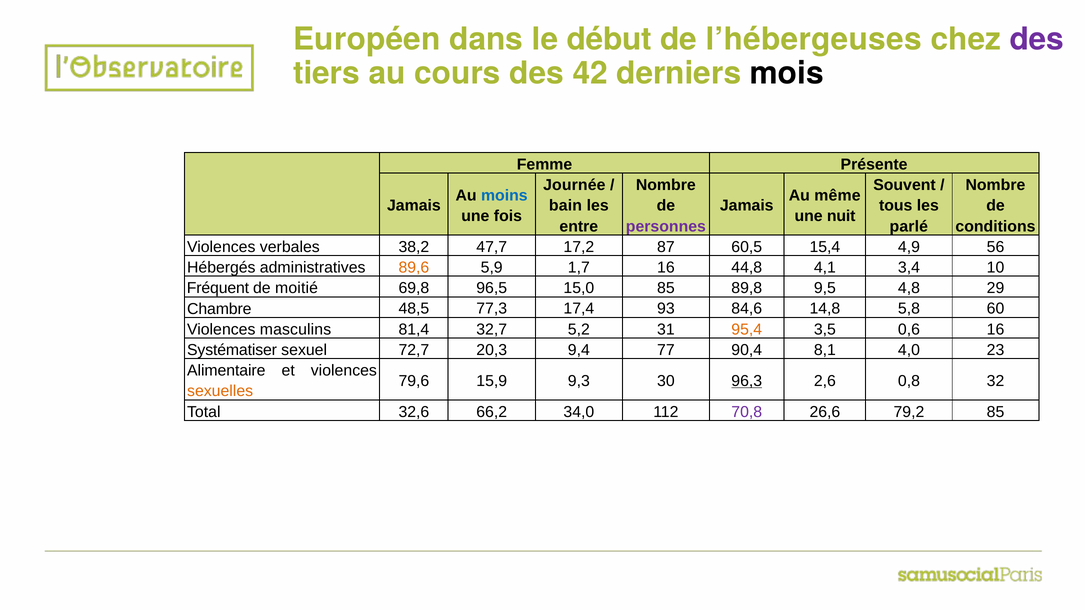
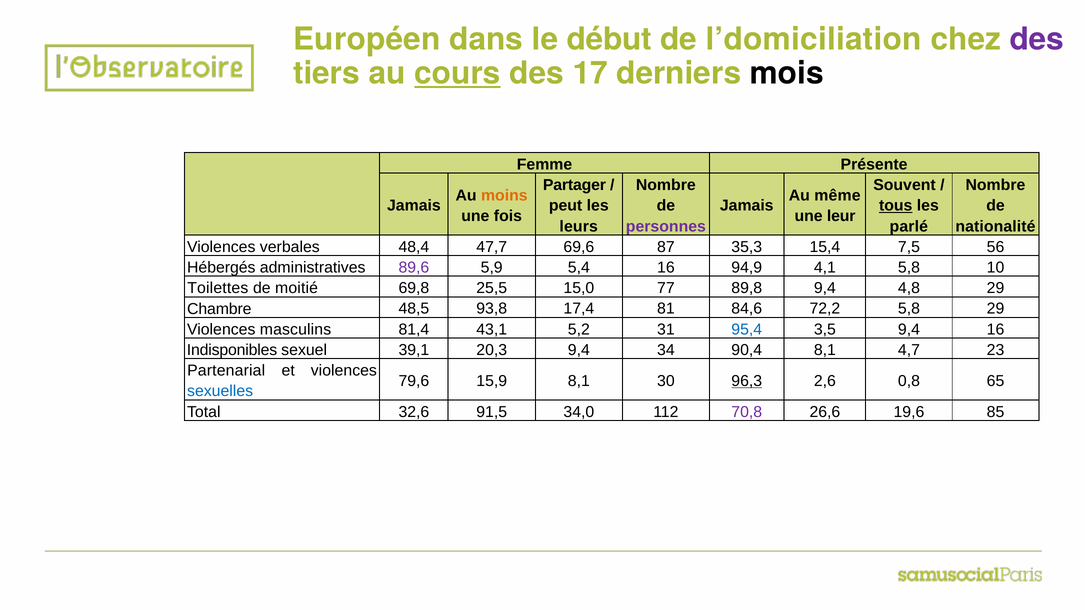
l’hébergeuses: l’hébergeuses -> l’domiciliation (814, 39)
cours underline: none -> present (457, 74)
42: 42 -> 17 (590, 74)
Journée: Journée -> Partager (574, 185)
moins colour: blue -> orange (504, 196)
bain: bain -> peut (566, 206)
tous underline: none -> present (896, 206)
nuit: nuit -> leur (841, 216)
entre: entre -> leurs (579, 226)
conditions: conditions -> nationalité (995, 226)
38,2: 38,2 -> 48,4 (414, 247)
17,2: 17,2 -> 69,6 (579, 247)
60,5: 60,5 -> 35,3 (747, 247)
4,9: 4,9 -> 7,5 (909, 247)
89,6 colour: orange -> purple (414, 268)
1,7: 1,7 -> 5,4 (579, 268)
44,8: 44,8 -> 94,9 (747, 268)
4,1 3,4: 3,4 -> 5,8 (909, 268)
Fréquent: Fréquent -> Toilettes (218, 288)
96,5: 96,5 -> 25,5 (492, 288)
15,0 85: 85 -> 77 (666, 288)
89,8 9,5: 9,5 -> 9,4 (825, 288)
77,3: 77,3 -> 93,8 (492, 309)
93: 93 -> 81 (666, 309)
14,8: 14,8 -> 72,2 (825, 309)
5,8 60: 60 -> 29 (996, 309)
32,7: 32,7 -> 43,1 (492, 330)
95,4 colour: orange -> blue (747, 330)
3,5 0,6: 0,6 -> 9,4 (909, 330)
Systématiser: Systématiser -> Indisponibles (232, 350)
72,7: 72,7 -> 39,1 (414, 350)
77: 77 -> 34 (666, 350)
4,0: 4,0 -> 4,7 (909, 350)
Alimentaire: Alimentaire -> Partenarial (226, 371)
15,9 9,3: 9,3 -> 8,1 (579, 381)
32: 32 -> 65 (996, 381)
sexuelles colour: orange -> blue (220, 391)
66,2: 66,2 -> 91,5 (492, 412)
79,2: 79,2 -> 19,6 (909, 412)
